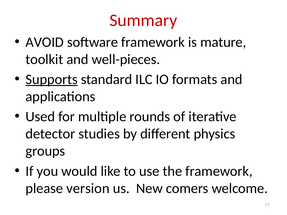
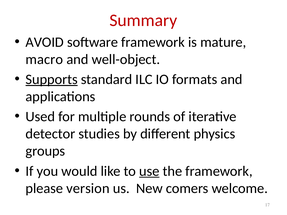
toolkit: toolkit -> macro (44, 59)
well-pieces: well-pieces -> well-object (126, 59)
use underline: none -> present (149, 171)
